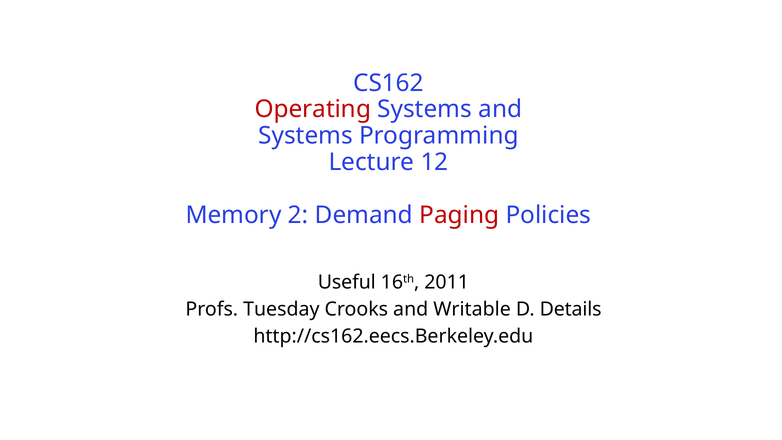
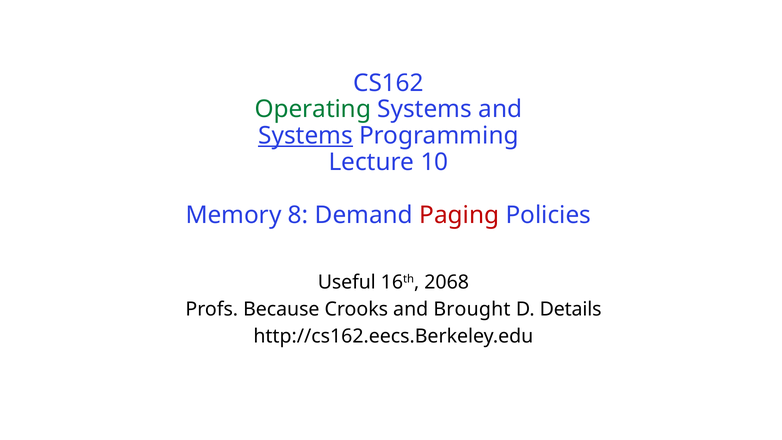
Operating colour: red -> green (313, 109)
Systems underline: none -> present (306, 136)
12: 12 -> 10 (434, 162)
2: 2 -> 8 (298, 215)
2011: 2011 -> 2068 (447, 282)
Tuesday: Tuesday -> Because (281, 309)
Writable: Writable -> Brought (472, 309)
